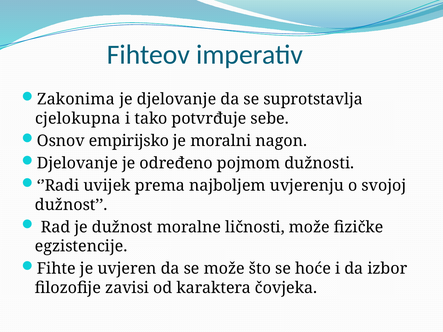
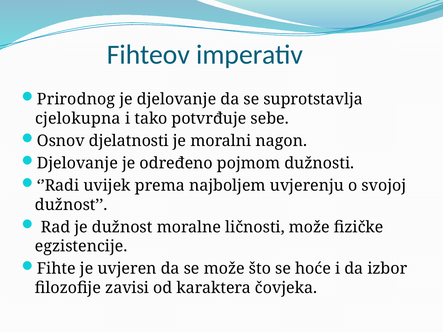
Zakonima: Zakonima -> Prirodnog (76, 99)
empirijsko: empirijsko -> djelatnosti (129, 141)
